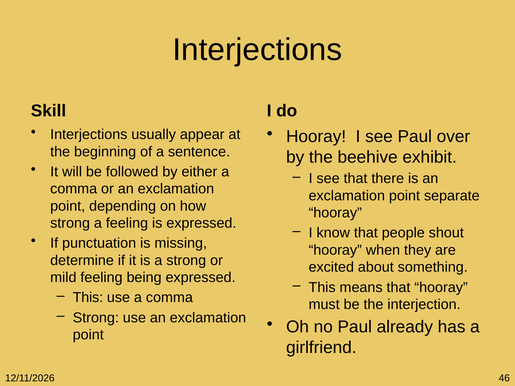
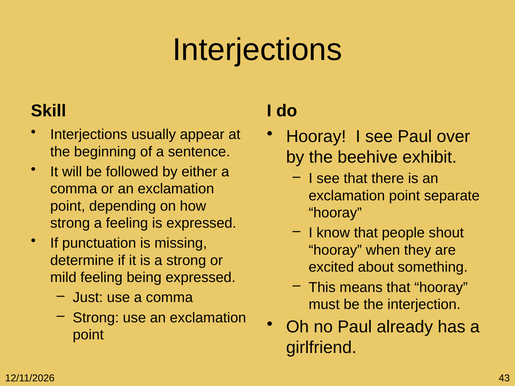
This: This -> Just (88, 298)
46: 46 -> 43 (504, 378)
